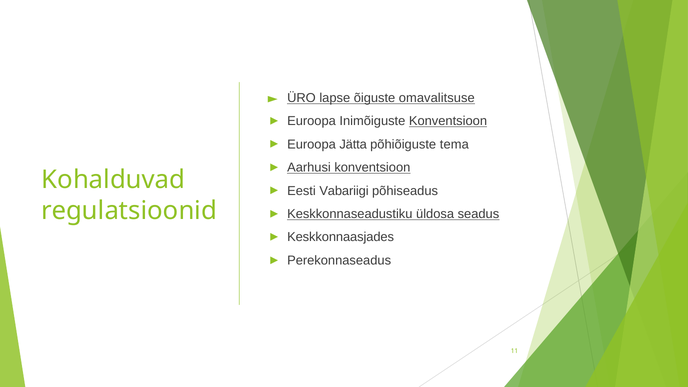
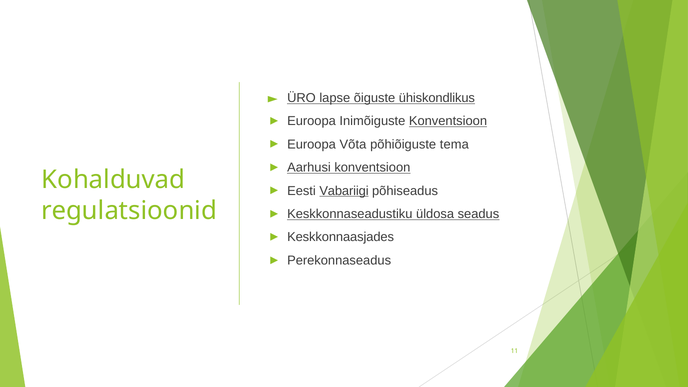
omavalitsuse: omavalitsuse -> ühiskondlikus (437, 98)
Jätta: Jätta -> Võta (353, 144)
Vabariigi underline: none -> present (344, 191)
